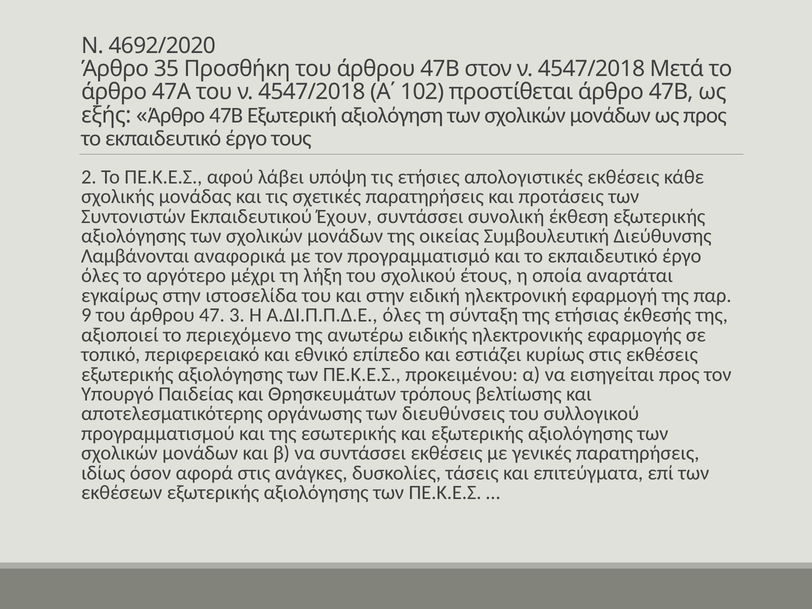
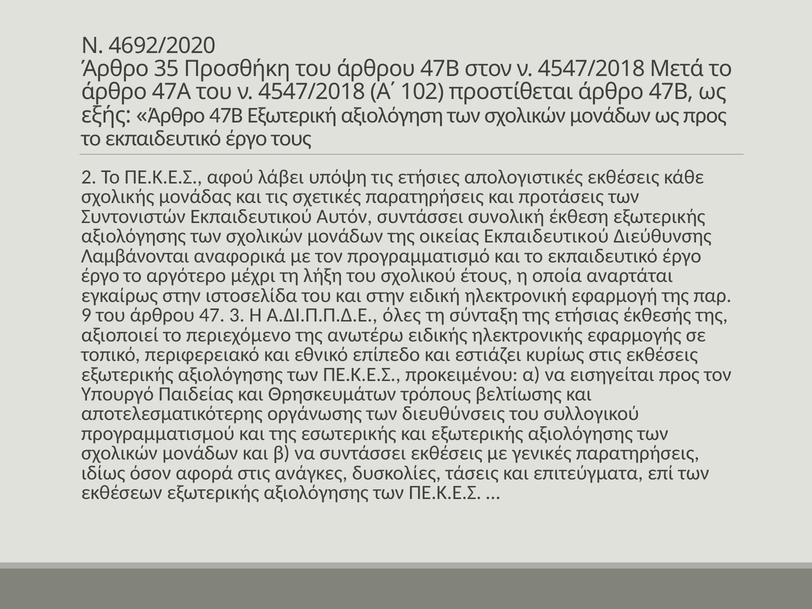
Έχουν: Έχουν -> Αυτόν (344, 217)
οικείας Συμβουλευτική: Συμβουλευτική -> Εκπαιδευτικού (546, 236)
όλες: όλες -> έργο (100, 276)
